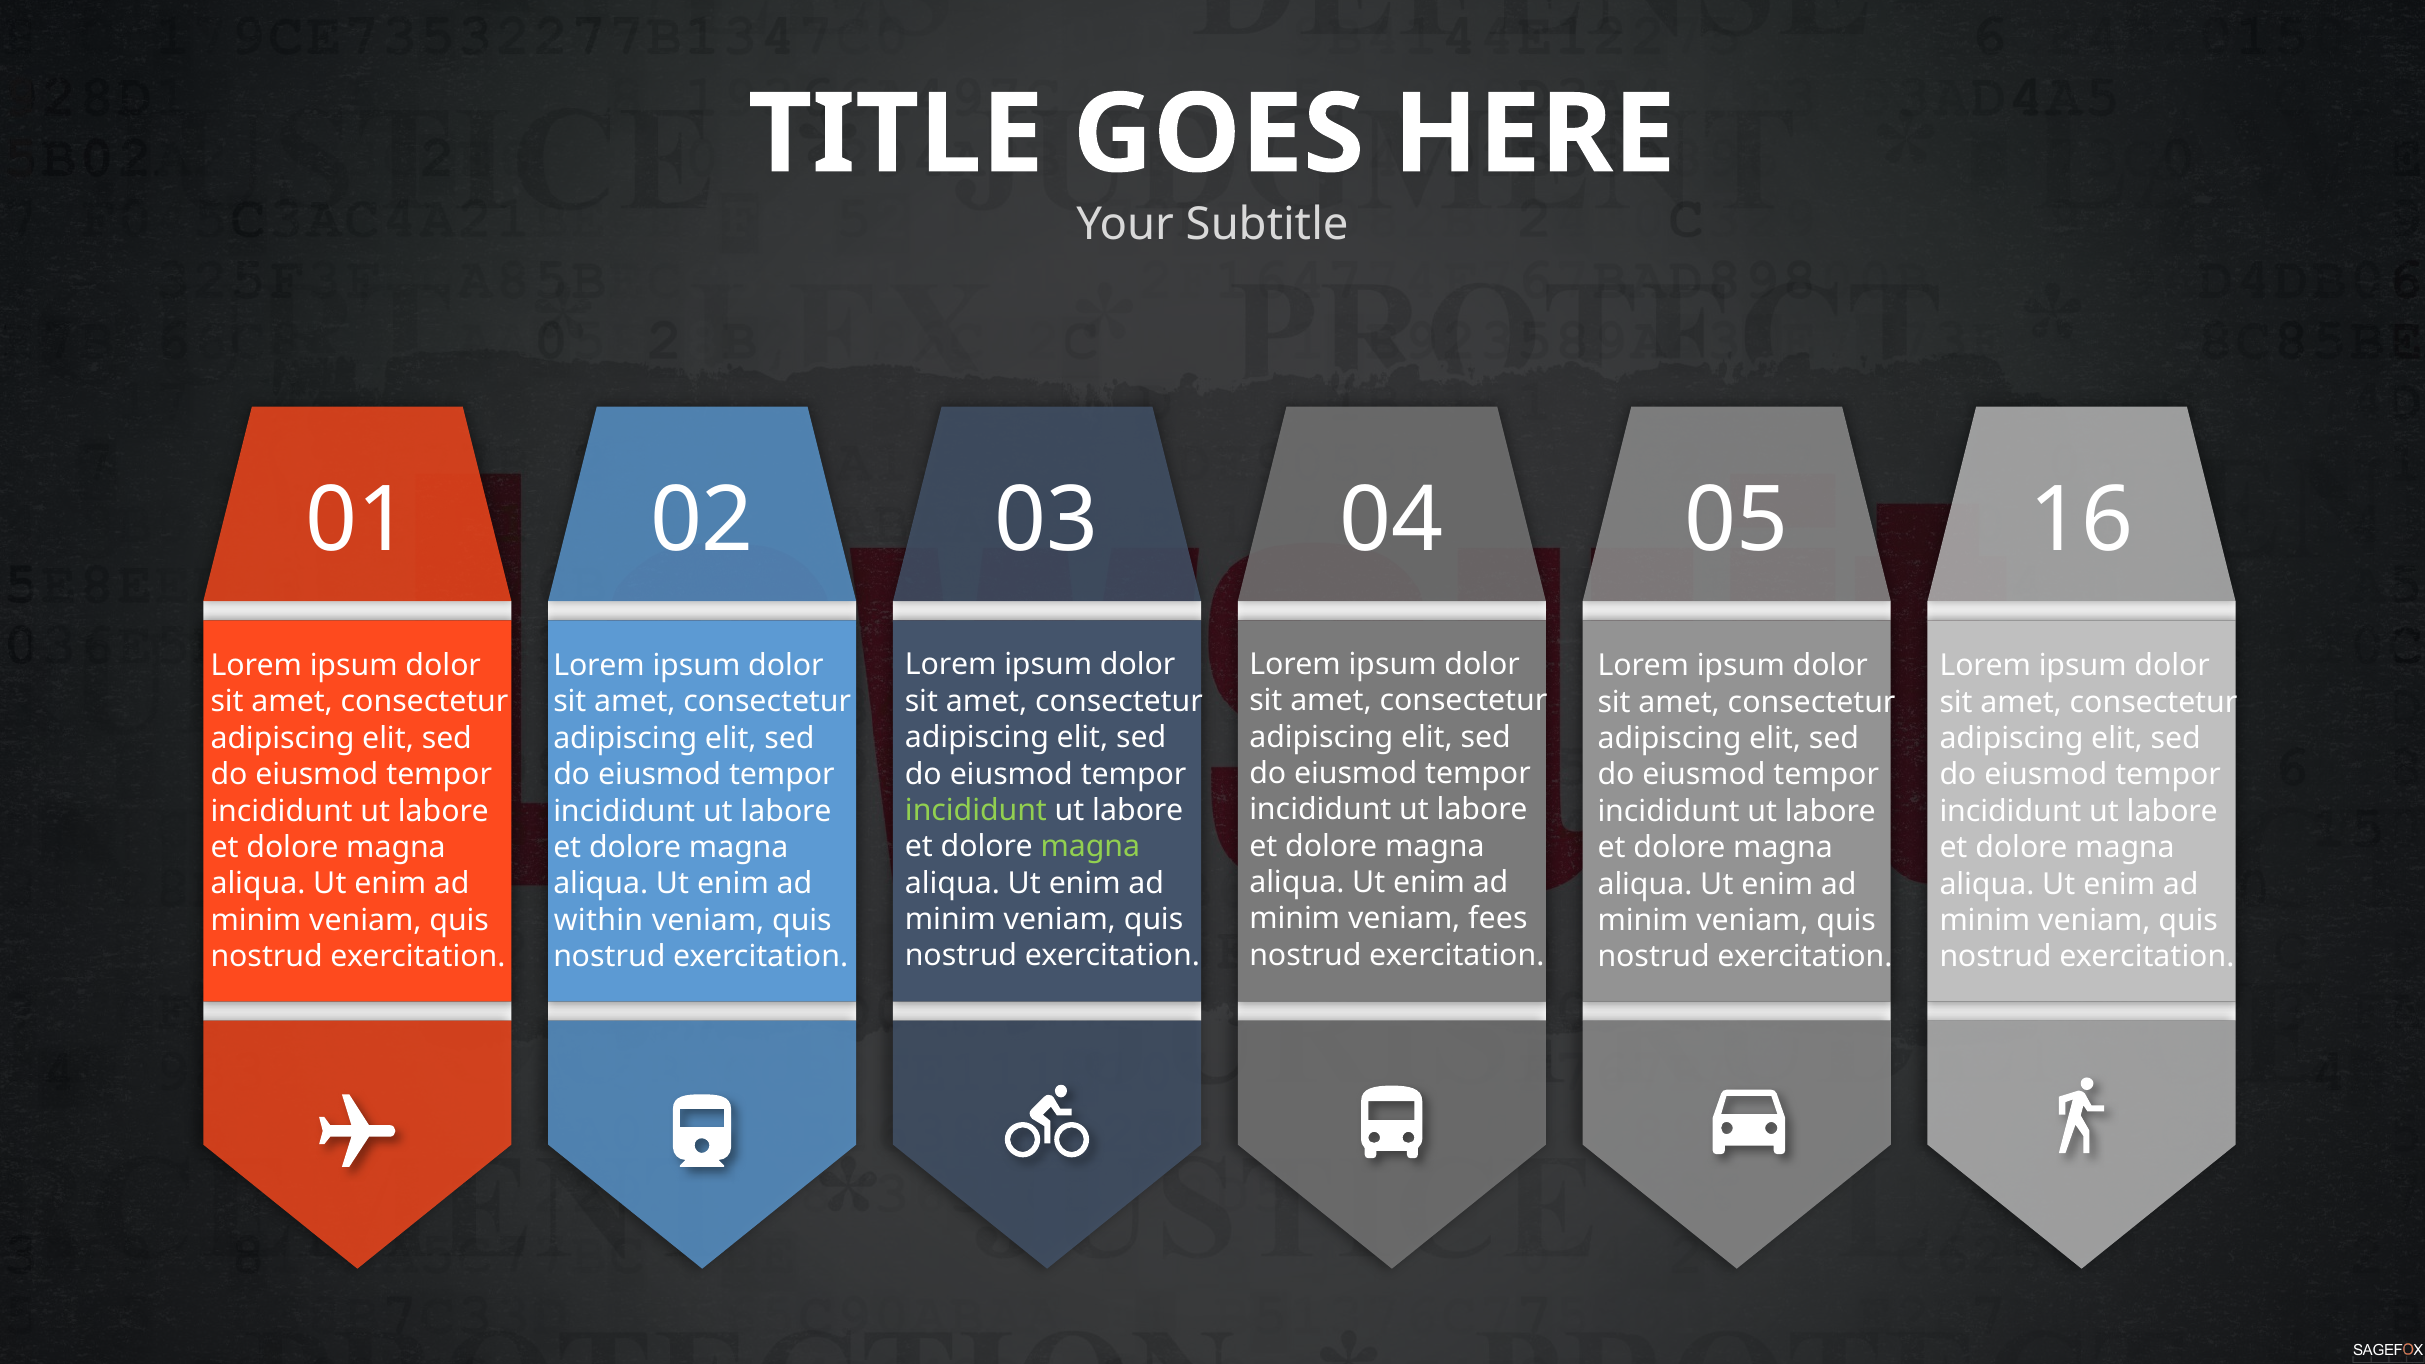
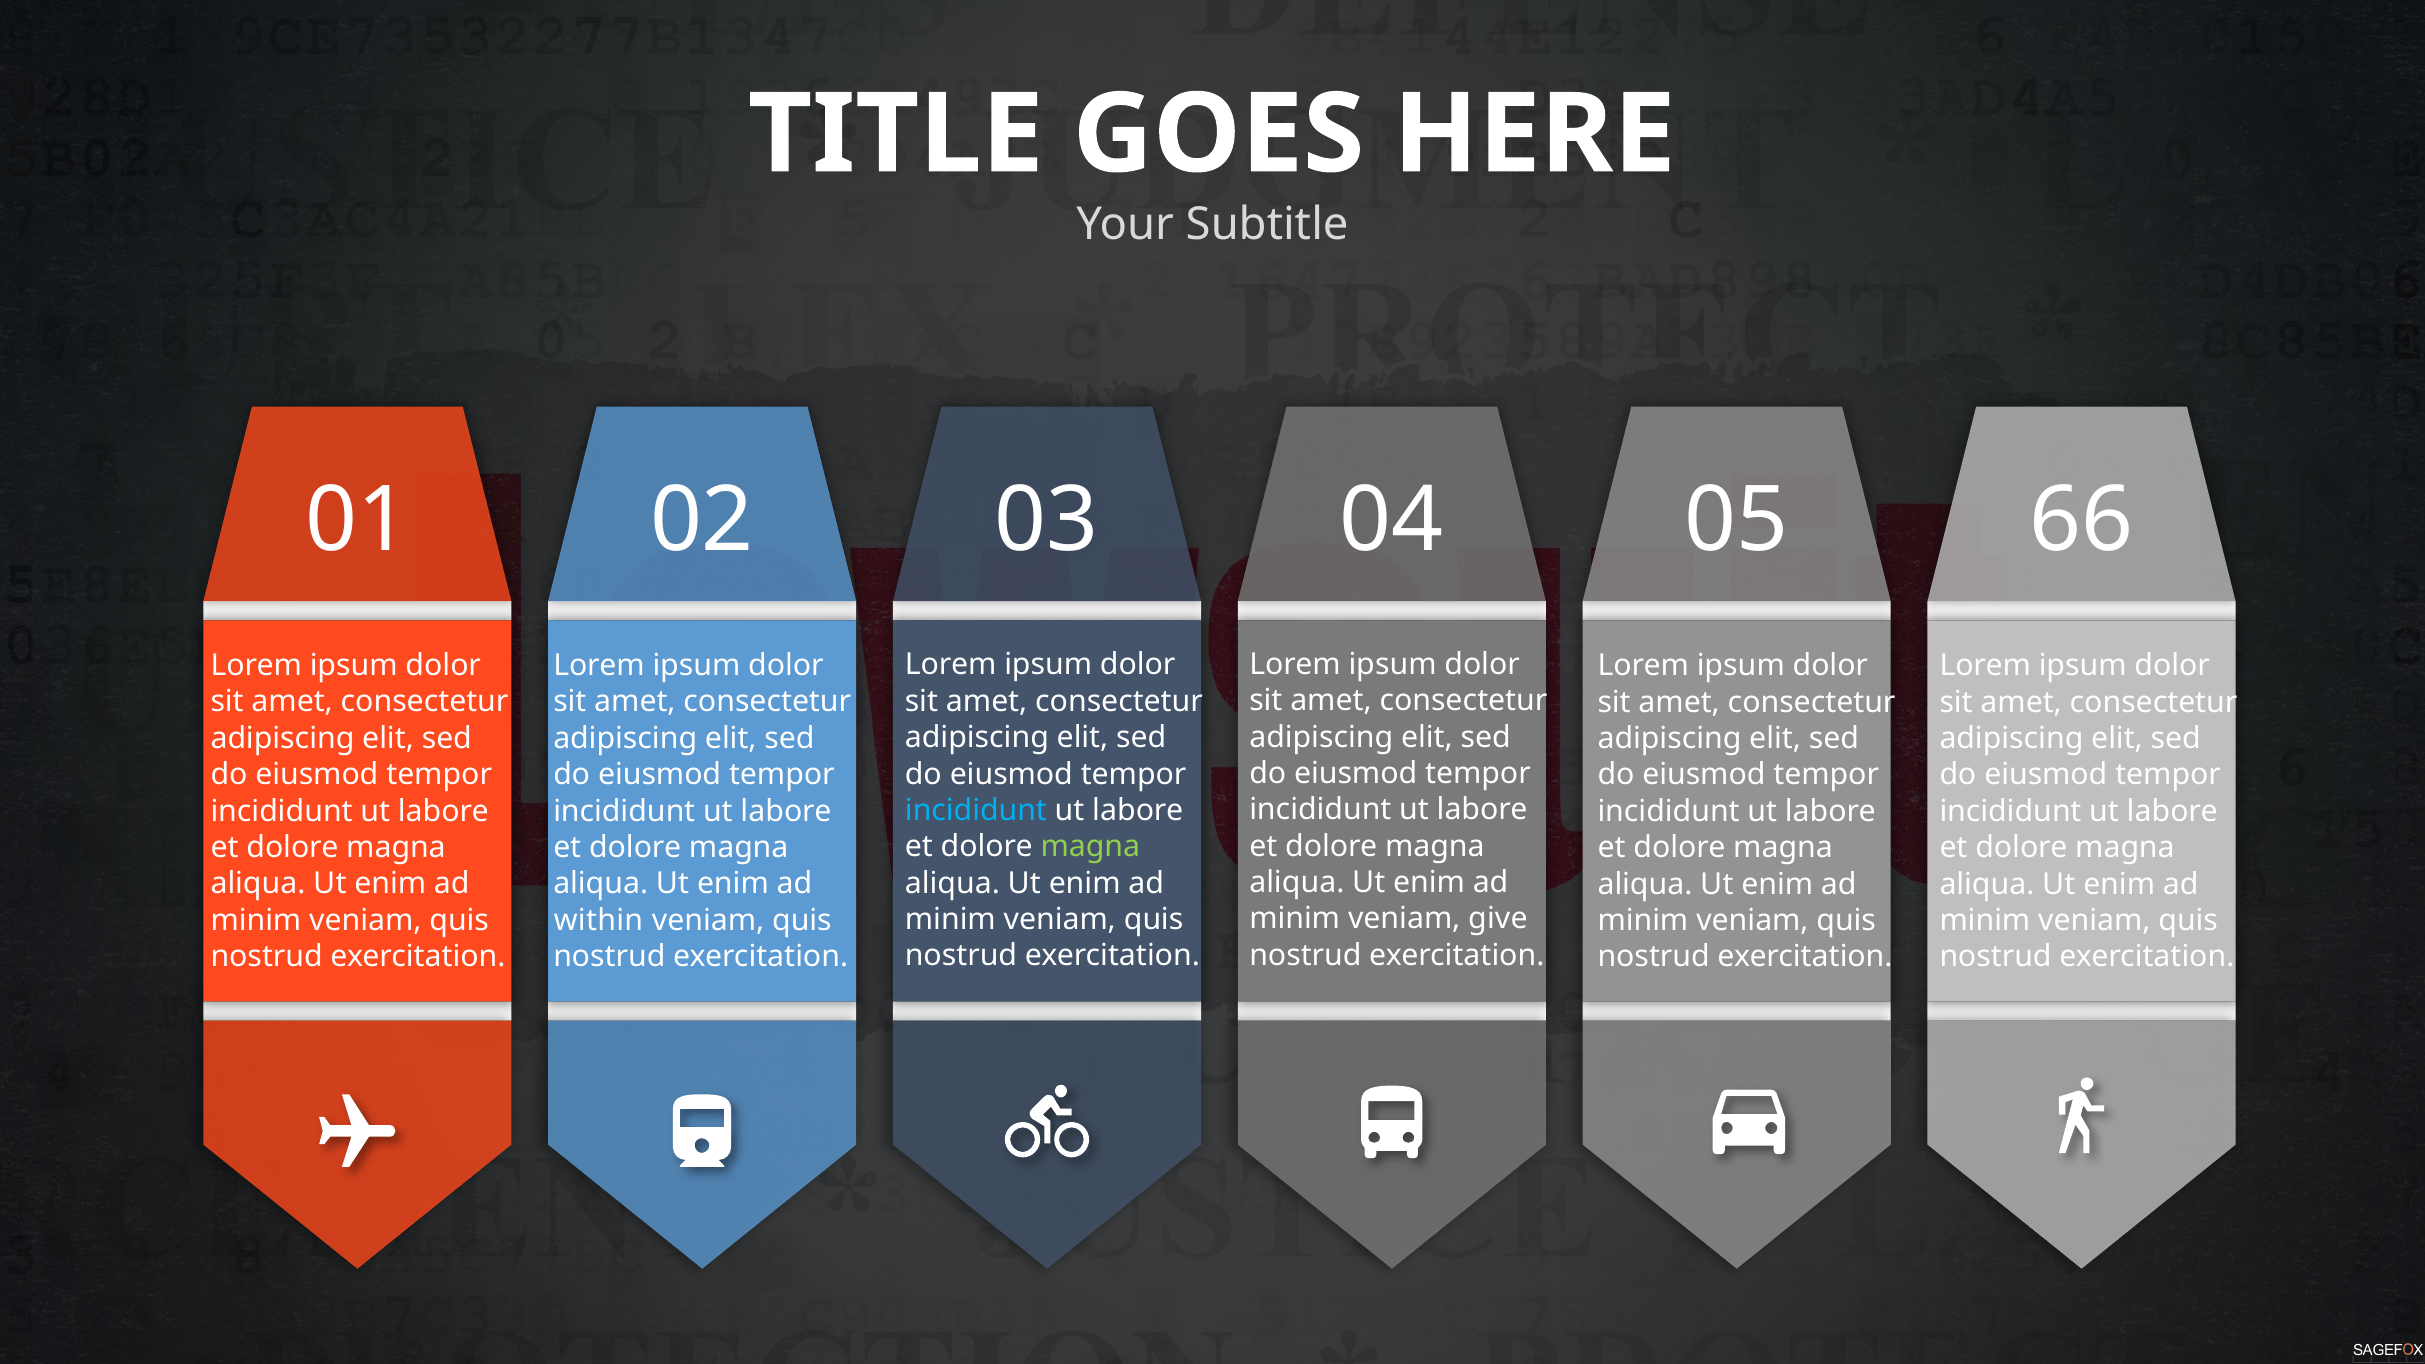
16: 16 -> 66 (2081, 520)
incididunt colour: light green -> light blue (976, 811)
fees: fees -> give (1498, 919)
